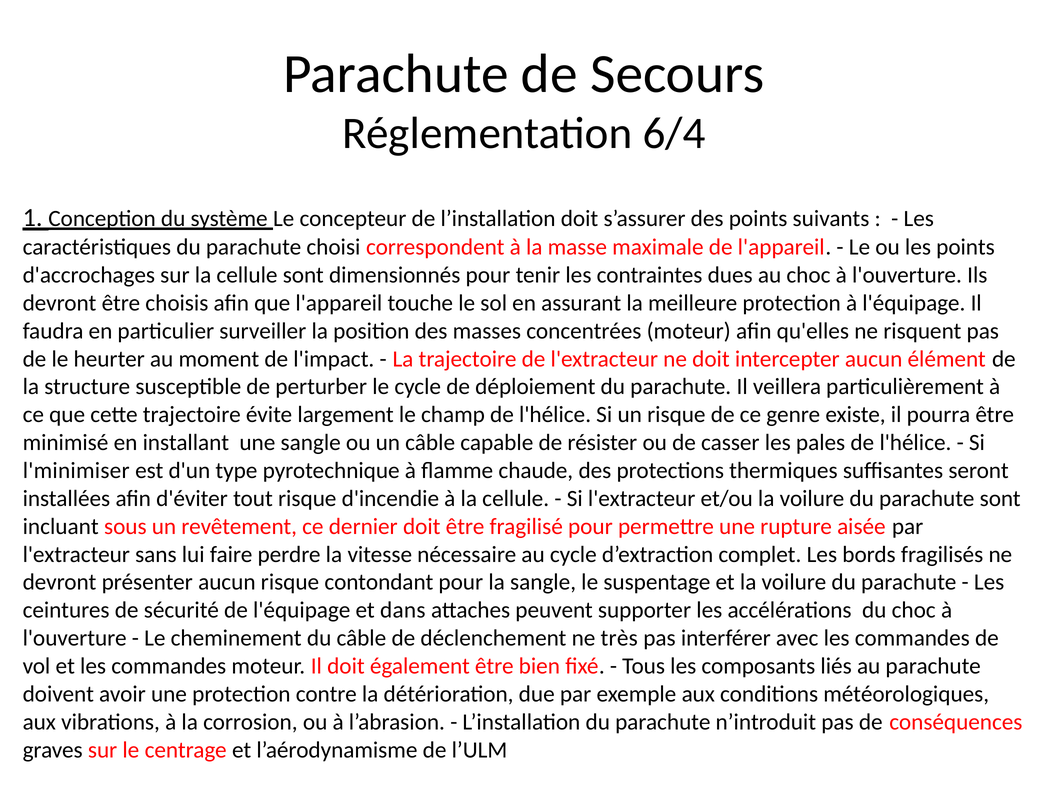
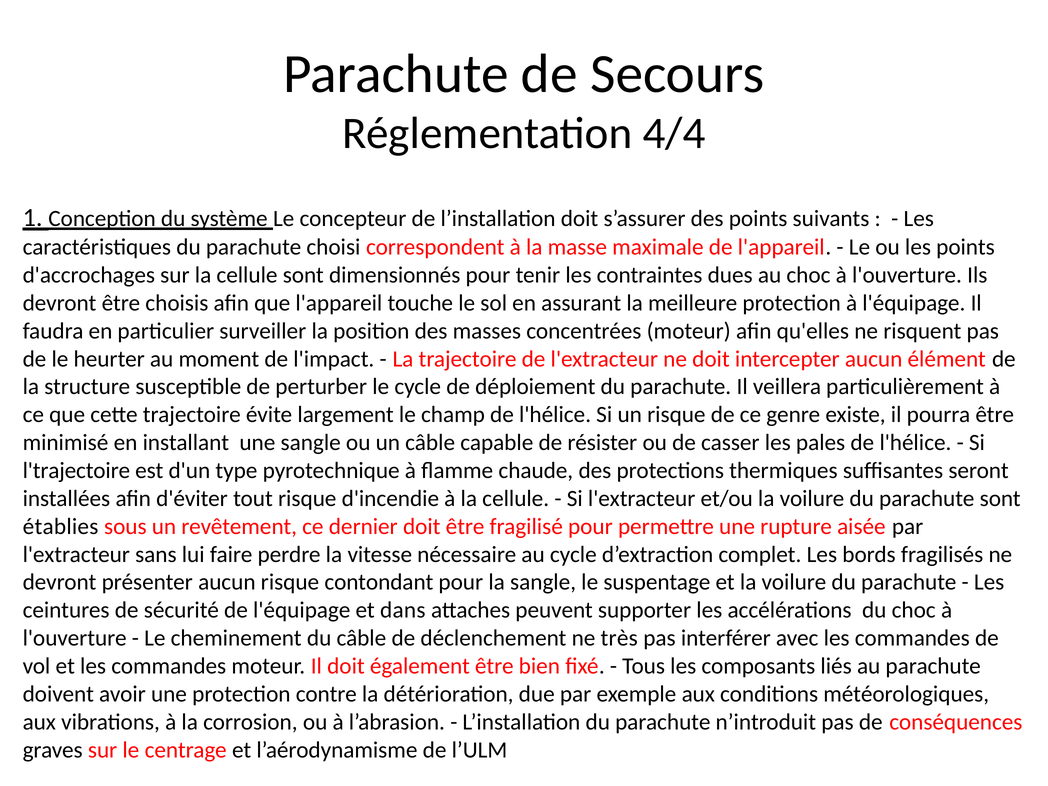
6/4: 6/4 -> 4/4 (674, 133)
l'minimiser: l'minimiser -> l'trajectoire (76, 471)
incluant: incluant -> établies (61, 526)
